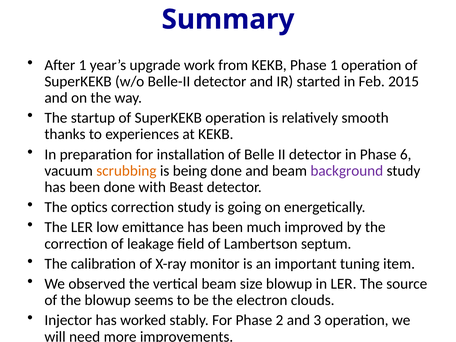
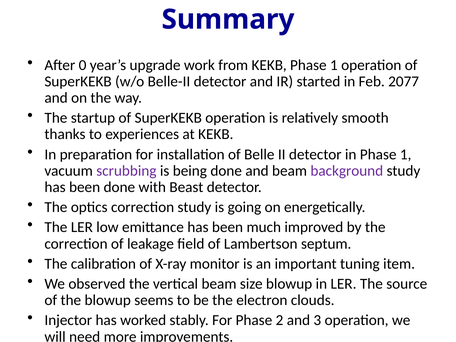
After 1: 1 -> 0 (83, 65)
2015: 2015 -> 2077 (404, 81)
in Phase 6: 6 -> 1 (406, 154)
scrubbing colour: orange -> purple (126, 171)
